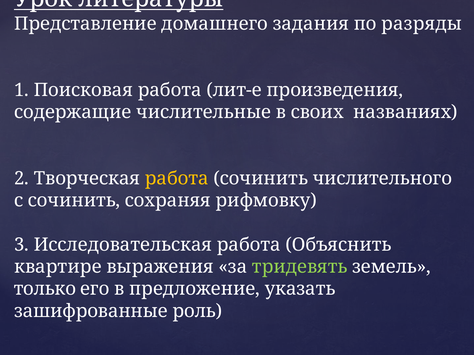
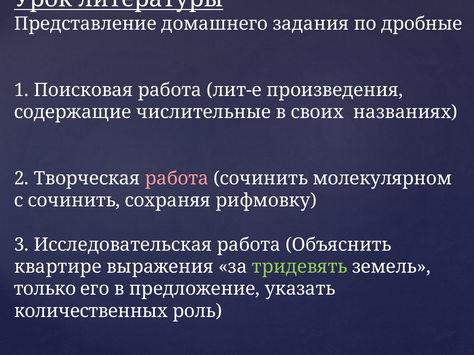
разряды: разряды -> дробные (422, 24)
работа colour: yellow -> pink (177, 179)
числительного: числительного -> молекулярном (382, 179)
зашифрованные: зашифрованные -> количественных (91, 311)
